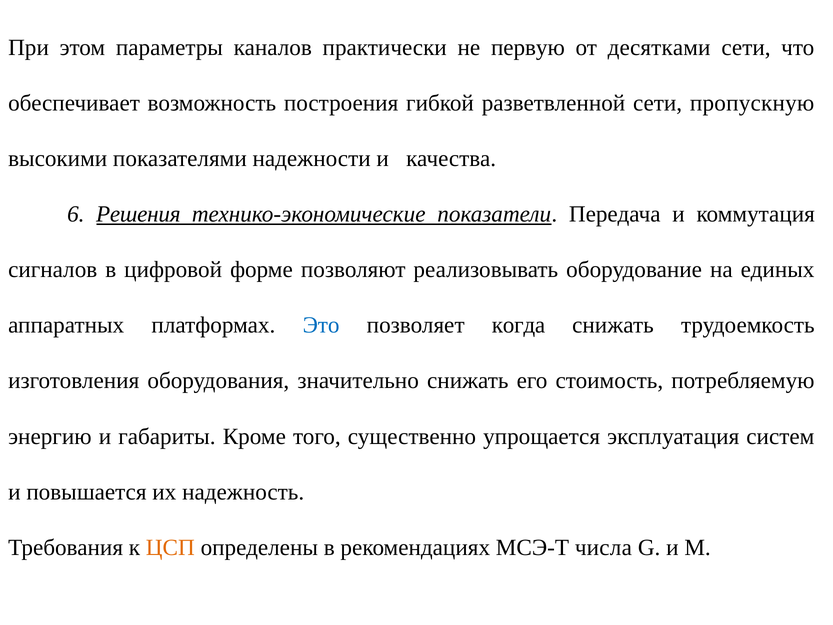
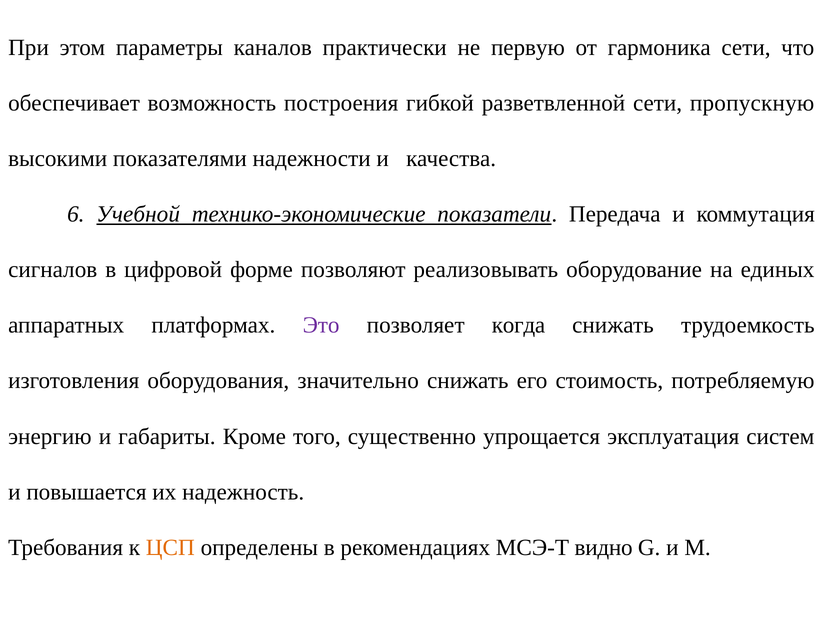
десятками: десятками -> гармоника (659, 47)
Решения: Решения -> Учебной (138, 214)
Это colour: blue -> purple (321, 325)
числа: числа -> видно (604, 547)
